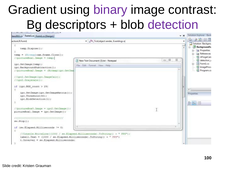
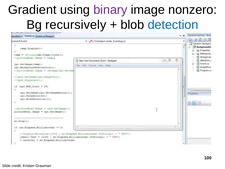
contrast: contrast -> nonzero (193, 10)
descriptors: descriptors -> recursively (76, 25)
detection colour: purple -> blue (173, 25)
